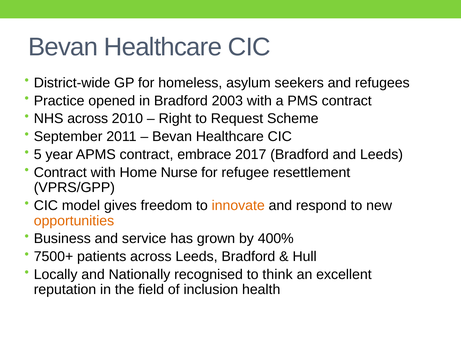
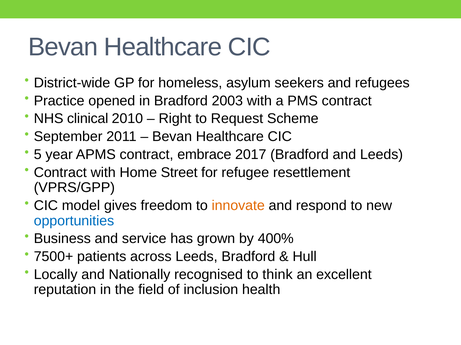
NHS across: across -> clinical (88, 119)
Nurse: Nurse -> Street (179, 173)
opportunities colour: orange -> blue (74, 221)
